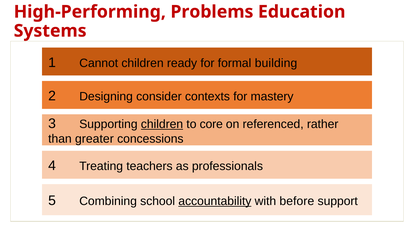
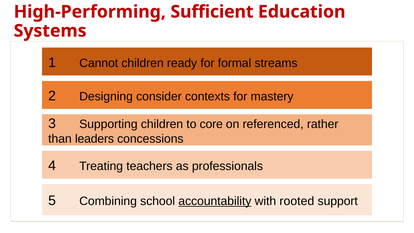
Problems: Problems -> Sufficient (212, 12)
building: building -> streams (276, 63)
children underline: present -> none (162, 124)
greater: greater -> leaders (94, 139)
before: before -> rooted (297, 201)
